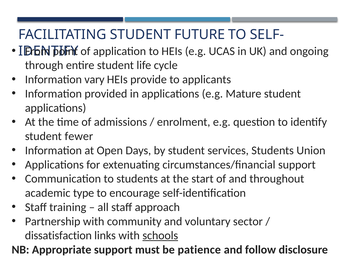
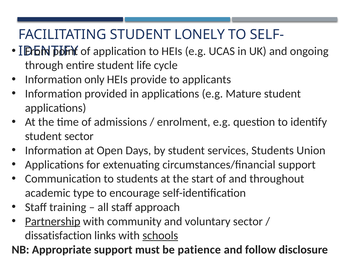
FUTURE: FUTURE -> LONELY (200, 35)
vary: vary -> only (94, 80)
student fewer: fewer -> sector (79, 136)
Partnership underline: none -> present (53, 222)
